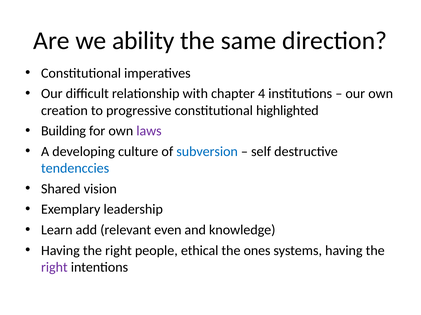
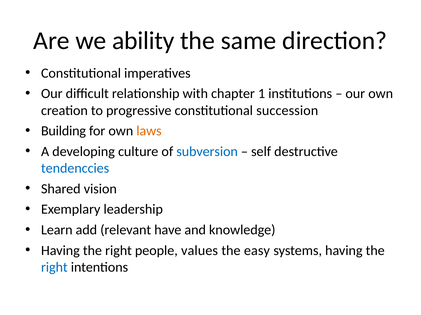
4: 4 -> 1 (262, 94)
highlighted: highlighted -> succession (287, 111)
laws colour: purple -> orange (149, 131)
even: even -> have (168, 230)
ethical: ethical -> values (200, 251)
ones: ones -> easy (257, 251)
right colour: purple -> blue (54, 268)
